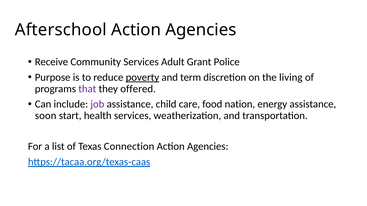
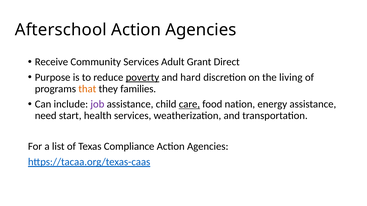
Police: Police -> Direct (227, 62)
term: term -> hard (191, 77)
that colour: purple -> orange (87, 89)
offered: offered -> families (138, 89)
care underline: none -> present (189, 104)
soon: soon -> need (46, 116)
Connection: Connection -> Compliance (129, 147)
